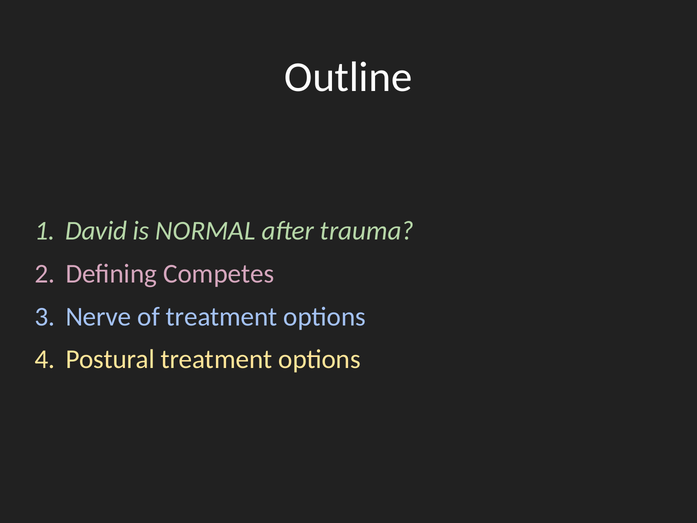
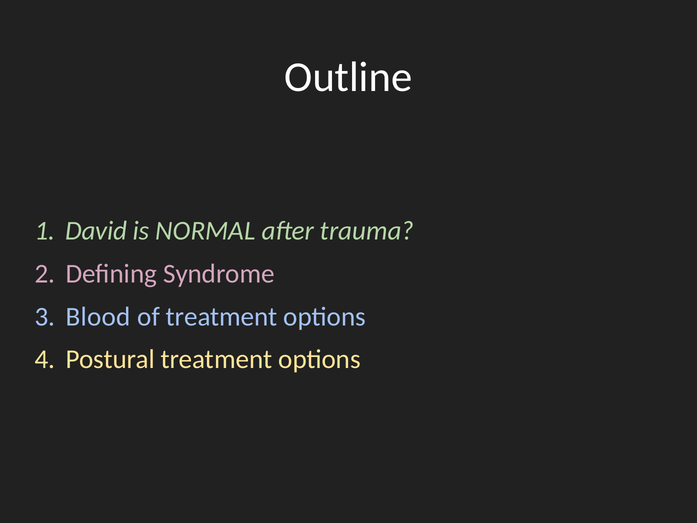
Competes: Competes -> Syndrome (219, 274)
Nerve: Nerve -> Blood (98, 316)
